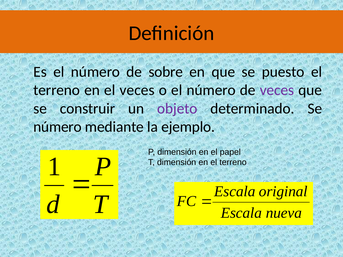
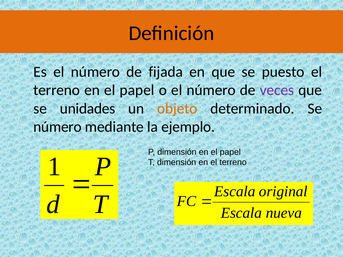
sobre: sobre -> fijada (166, 72)
terreno en el veces: veces -> papel (137, 90)
construir: construir -> unidades (88, 109)
objeto colour: purple -> orange (177, 109)
